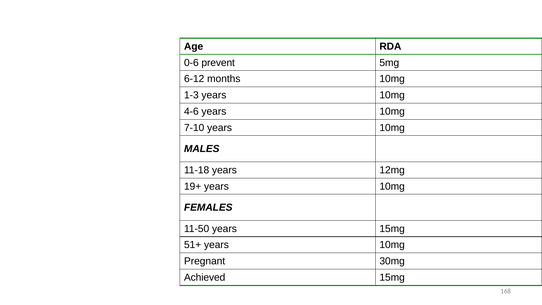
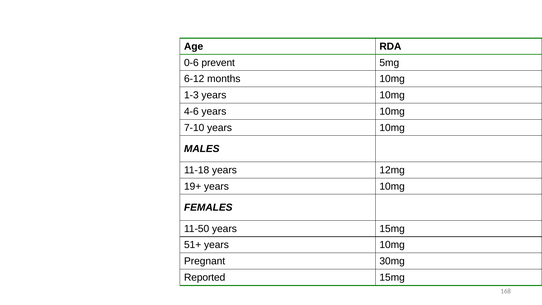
Achieved: Achieved -> Reported (205, 277)
